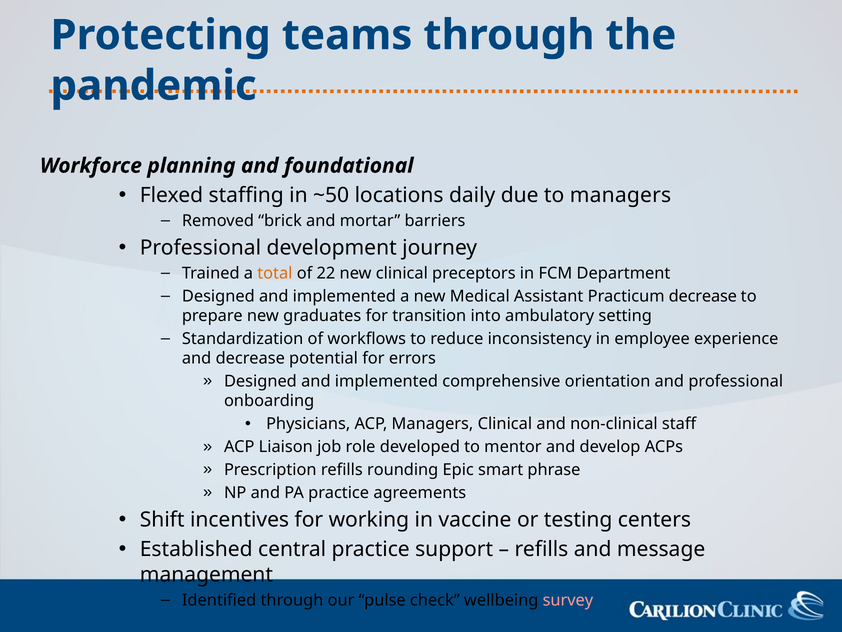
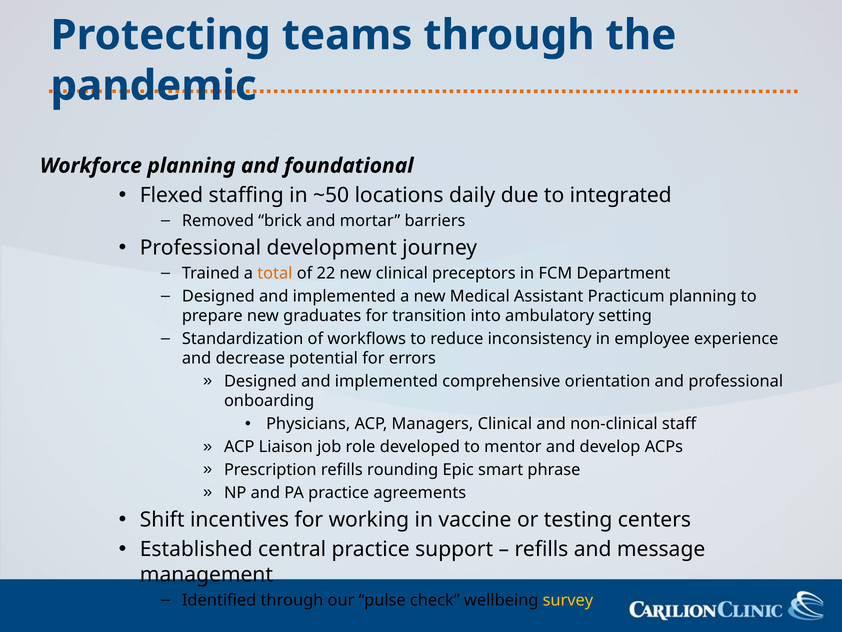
to managers: managers -> integrated (621, 195)
Practicum decrease: decrease -> planning (703, 296)
survey colour: pink -> yellow (568, 600)
